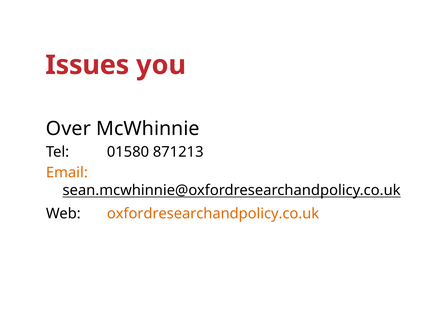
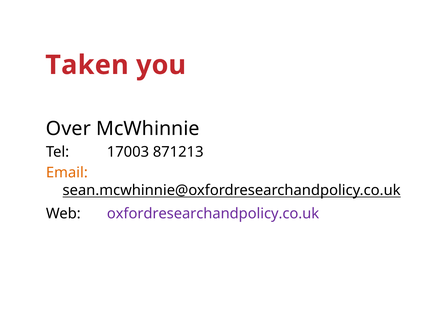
Issues: Issues -> Taken (87, 65)
01580: 01580 -> 17003 (128, 152)
oxfordresearchandpolicy.co.uk colour: orange -> purple (213, 214)
